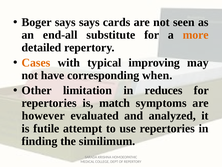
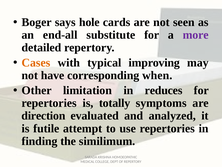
says says: says -> hole (89, 22)
more colour: orange -> purple (196, 35)
match: match -> totally (115, 103)
however: however -> direction (43, 115)
